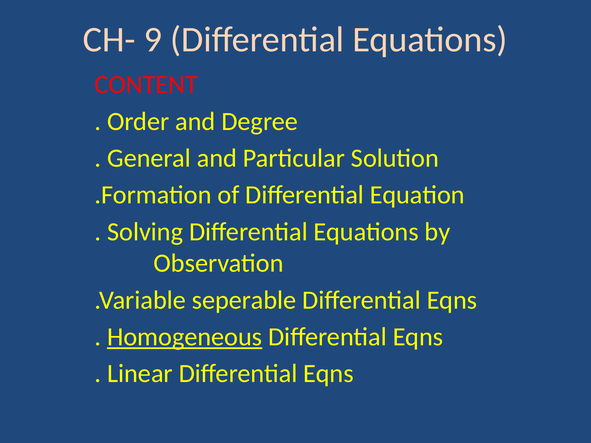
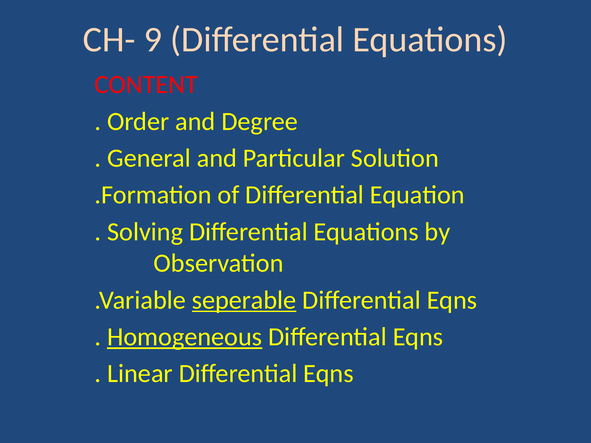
seperable underline: none -> present (244, 300)
